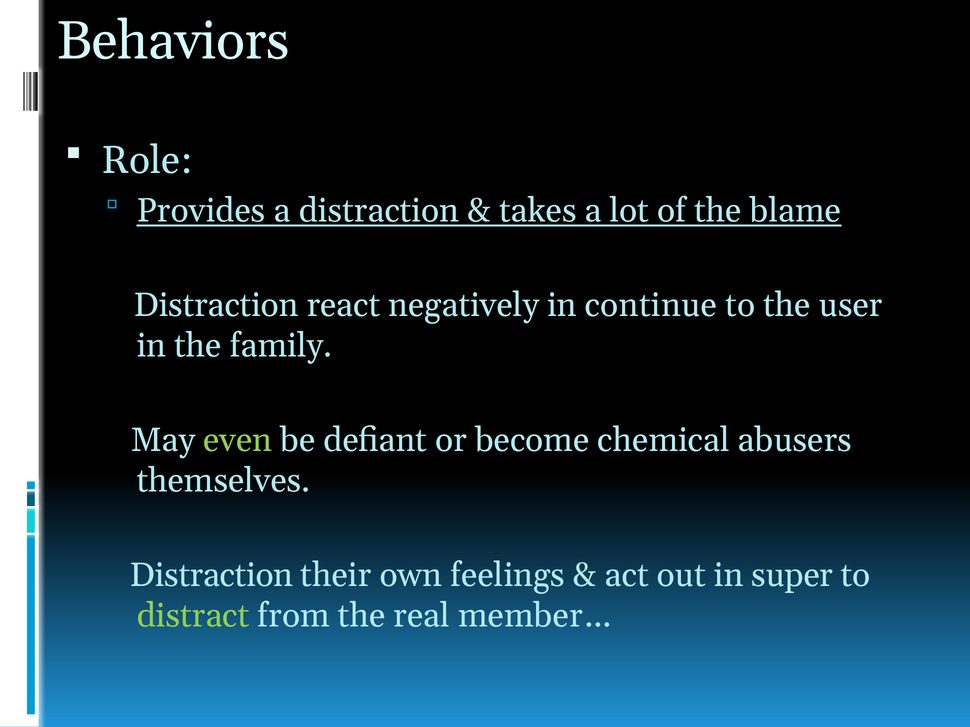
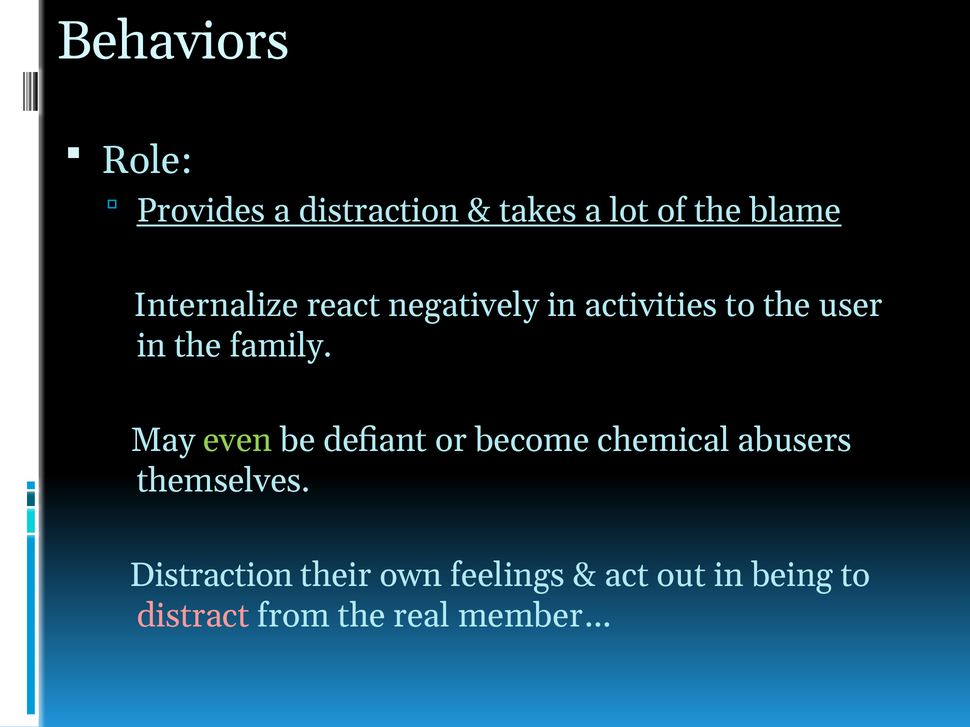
Distraction: Distraction -> Internalize (216, 305)
continue: continue -> activities (651, 305)
super: super -> being (792, 576)
distract colour: light green -> pink (193, 616)
